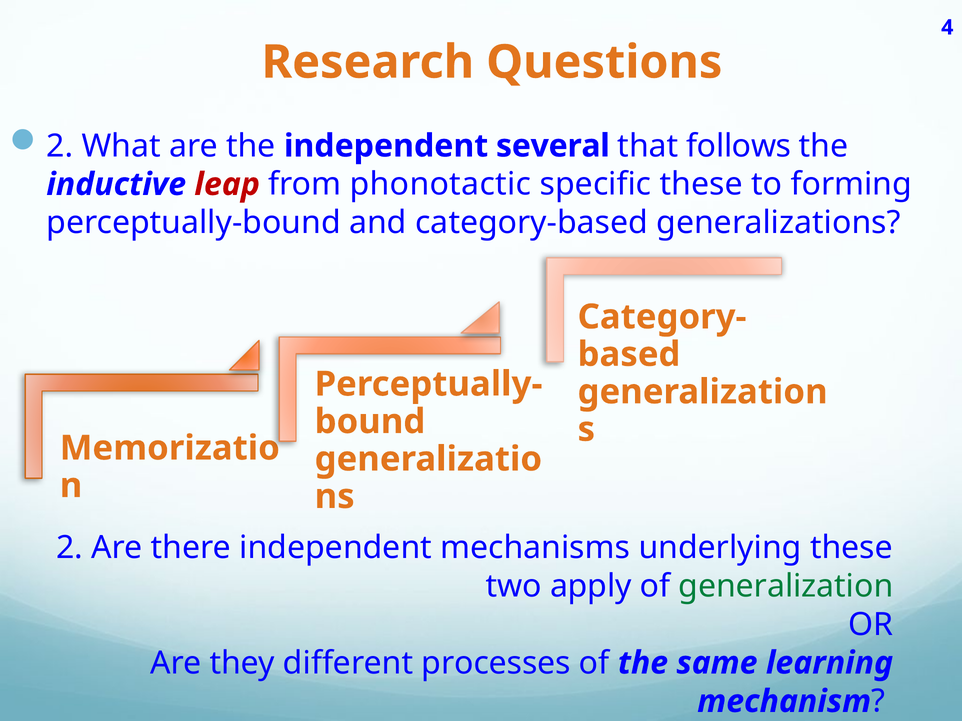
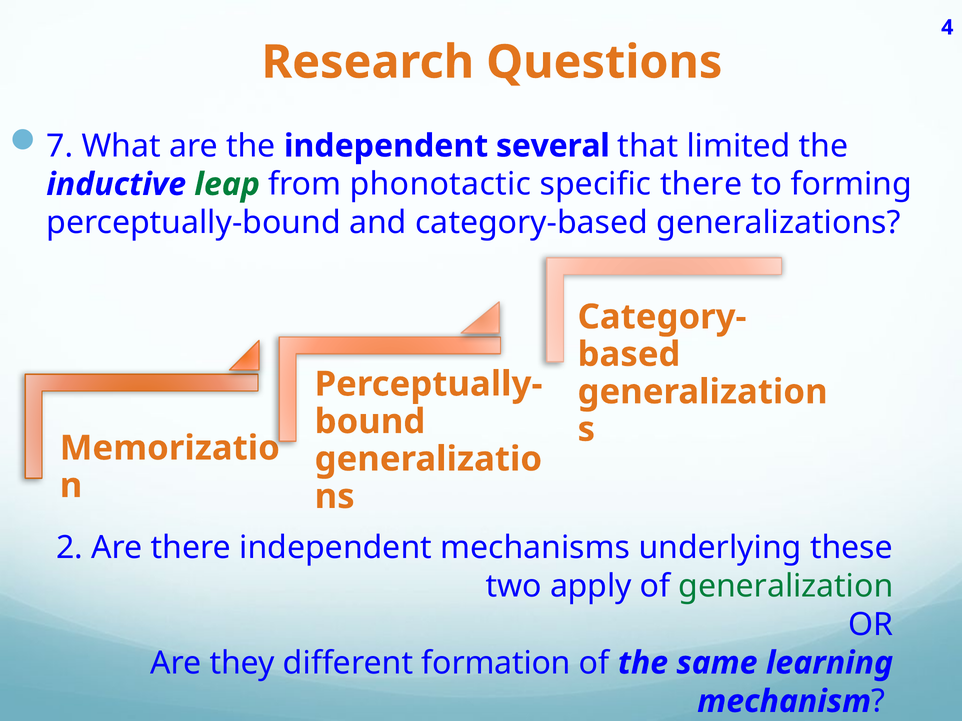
2: 2 -> 7 (60, 146)
follows: follows -> limited (739, 146)
leap colour: red -> green (227, 185)
specific these: these -> there (701, 185)
processes: processes -> formation (496, 663)
